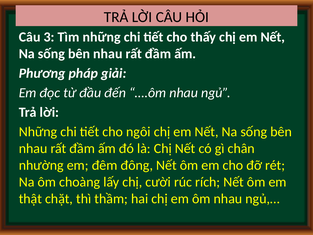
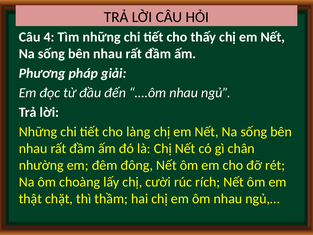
3: 3 -> 4 (49, 37)
ngôi: ngôi -> làng (138, 132)
